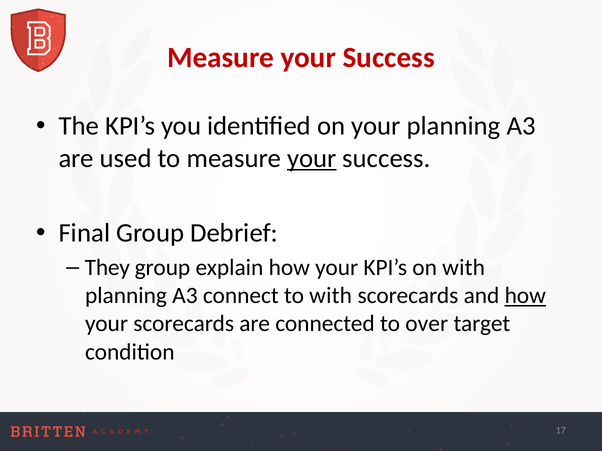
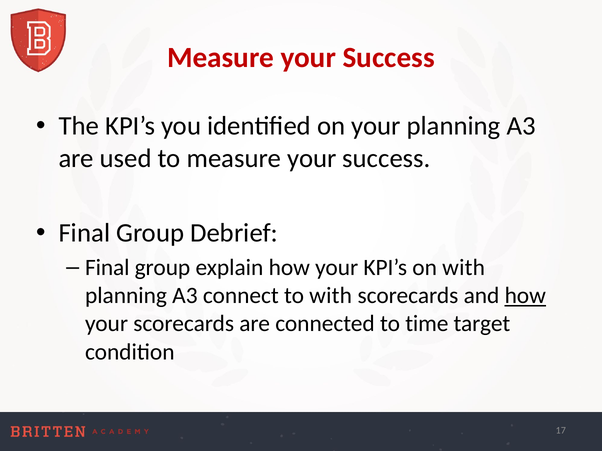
your underline: present -> none (312, 158)
They: They -> Final (107, 268)
over: over -> time (427, 324)
